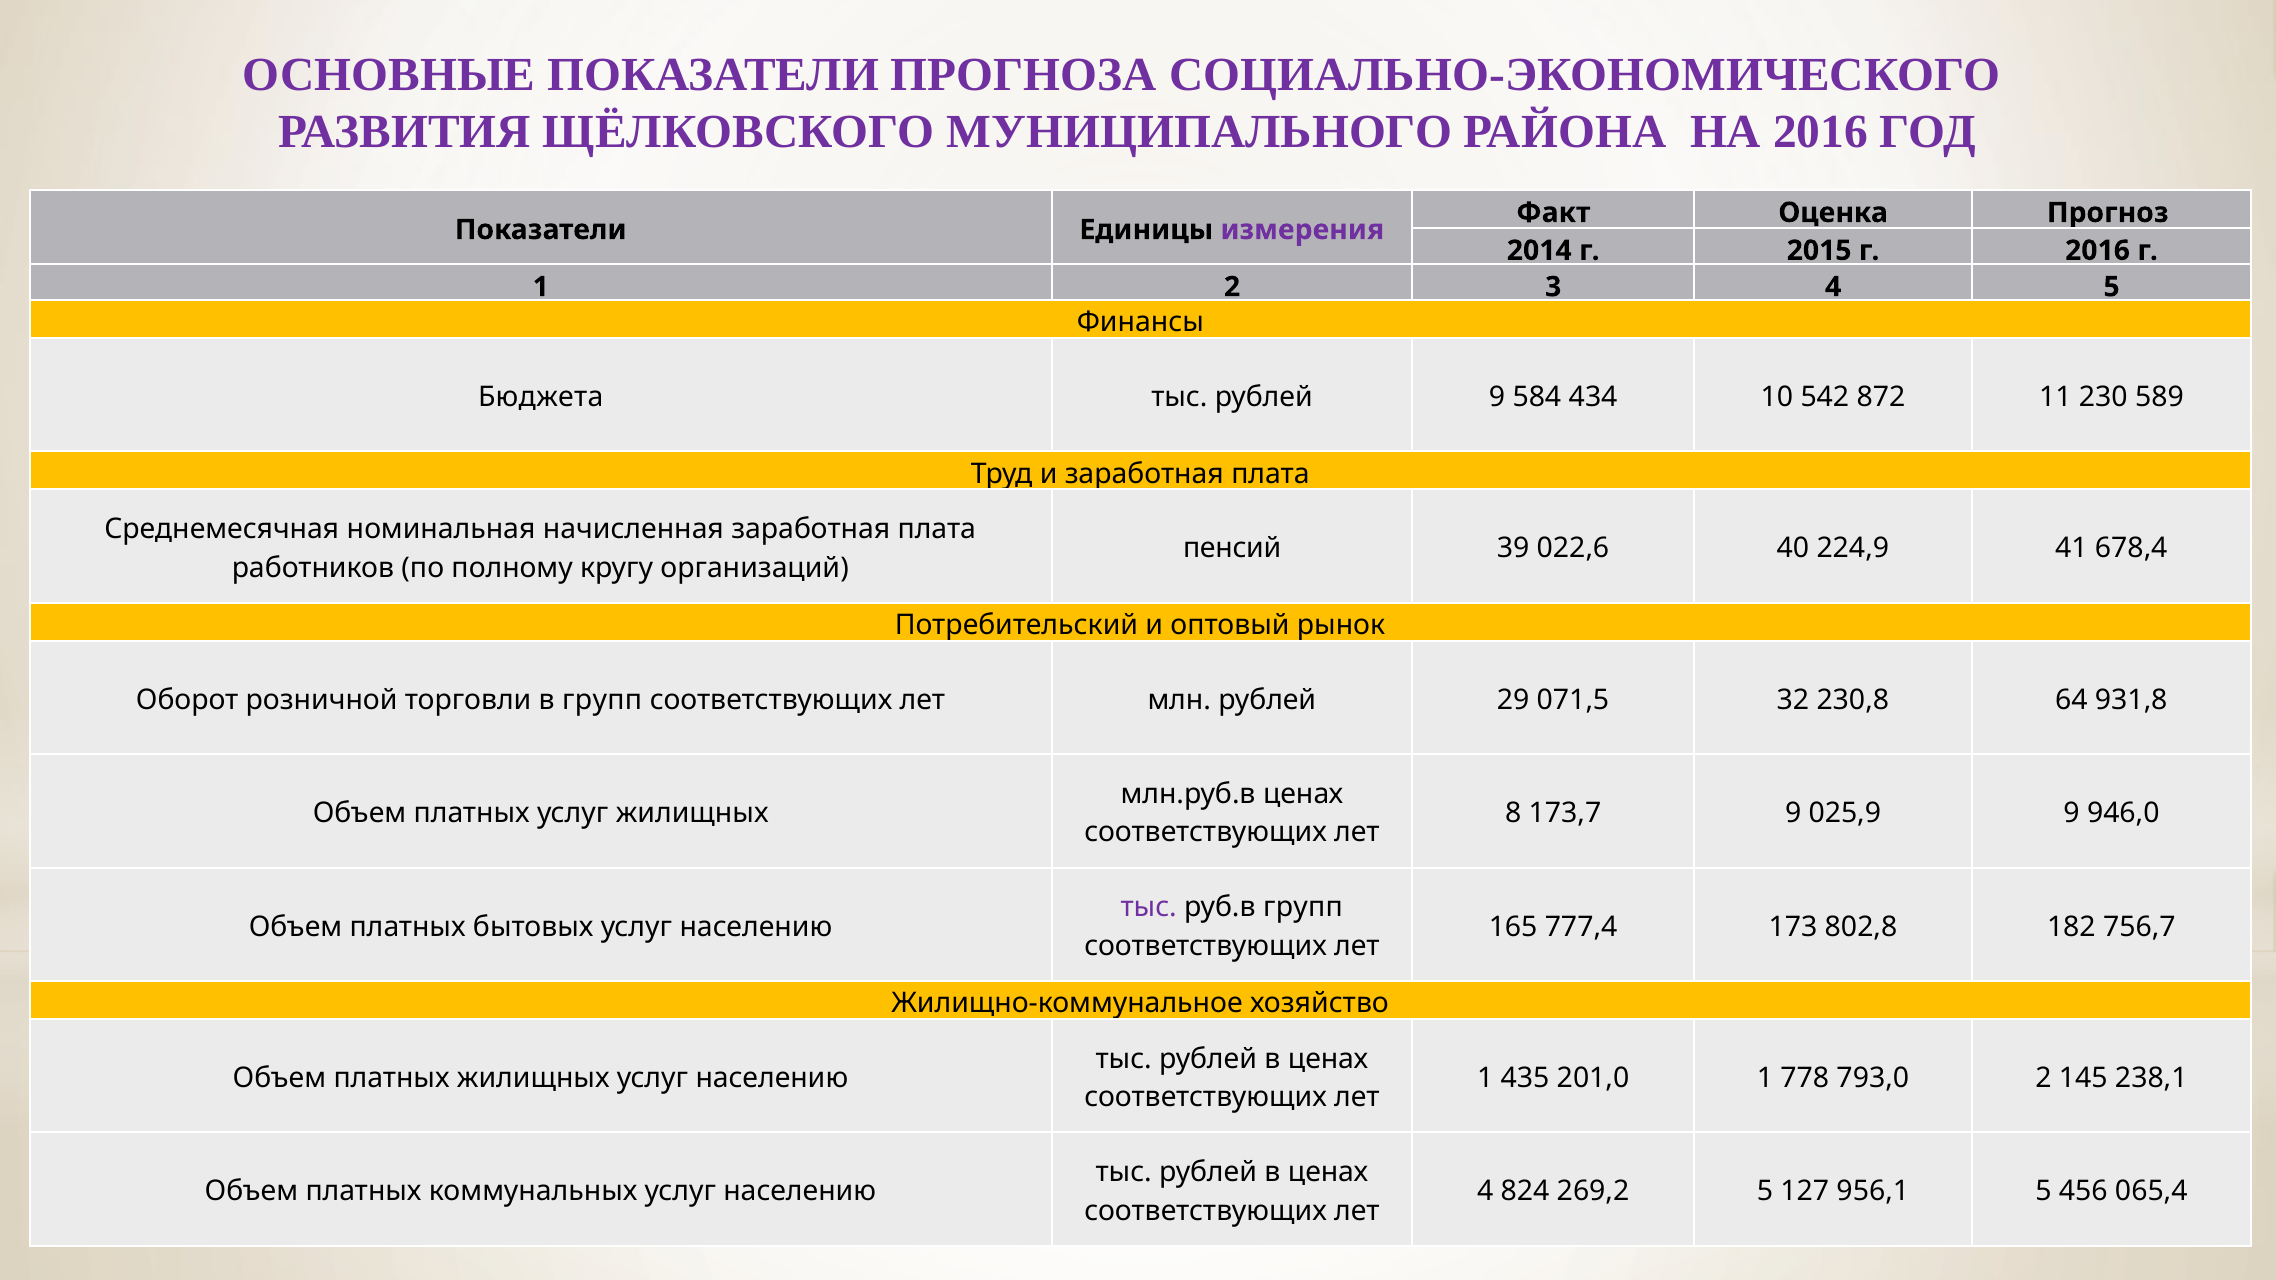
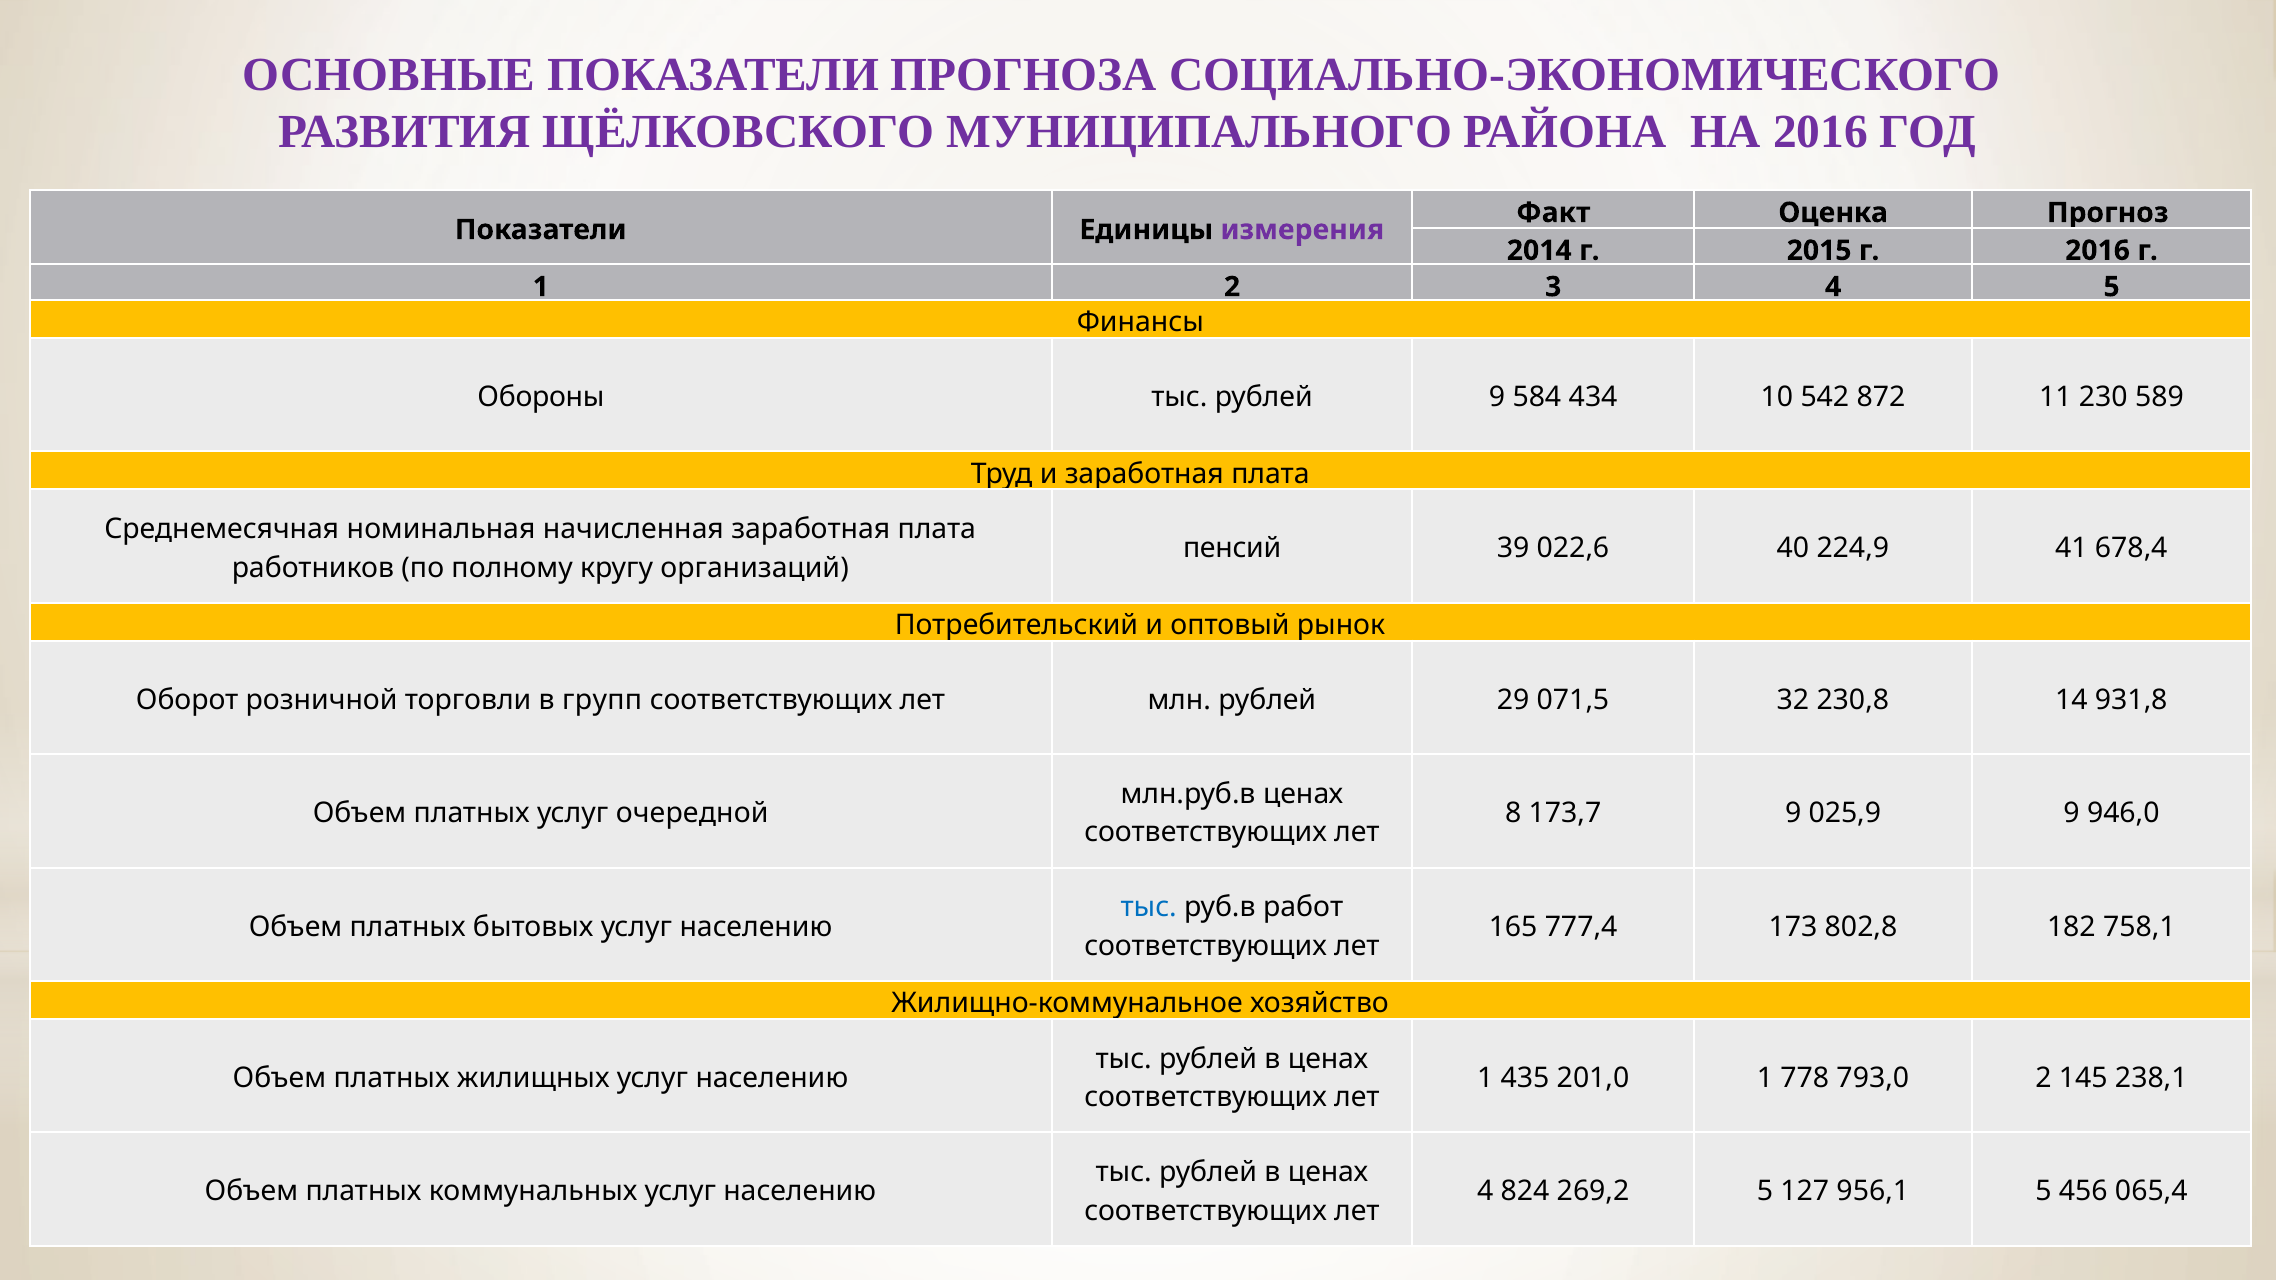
Бюджета: Бюджета -> Обороны (541, 397)
64: 64 -> 14 (2071, 700)
услуг жилищных: жилищных -> очередной (692, 813)
тыс colour: purple -> blue (1149, 907)
руб.в групп: групп -> работ (1303, 907)
756,7: 756,7 -> 758,1 (2139, 927)
